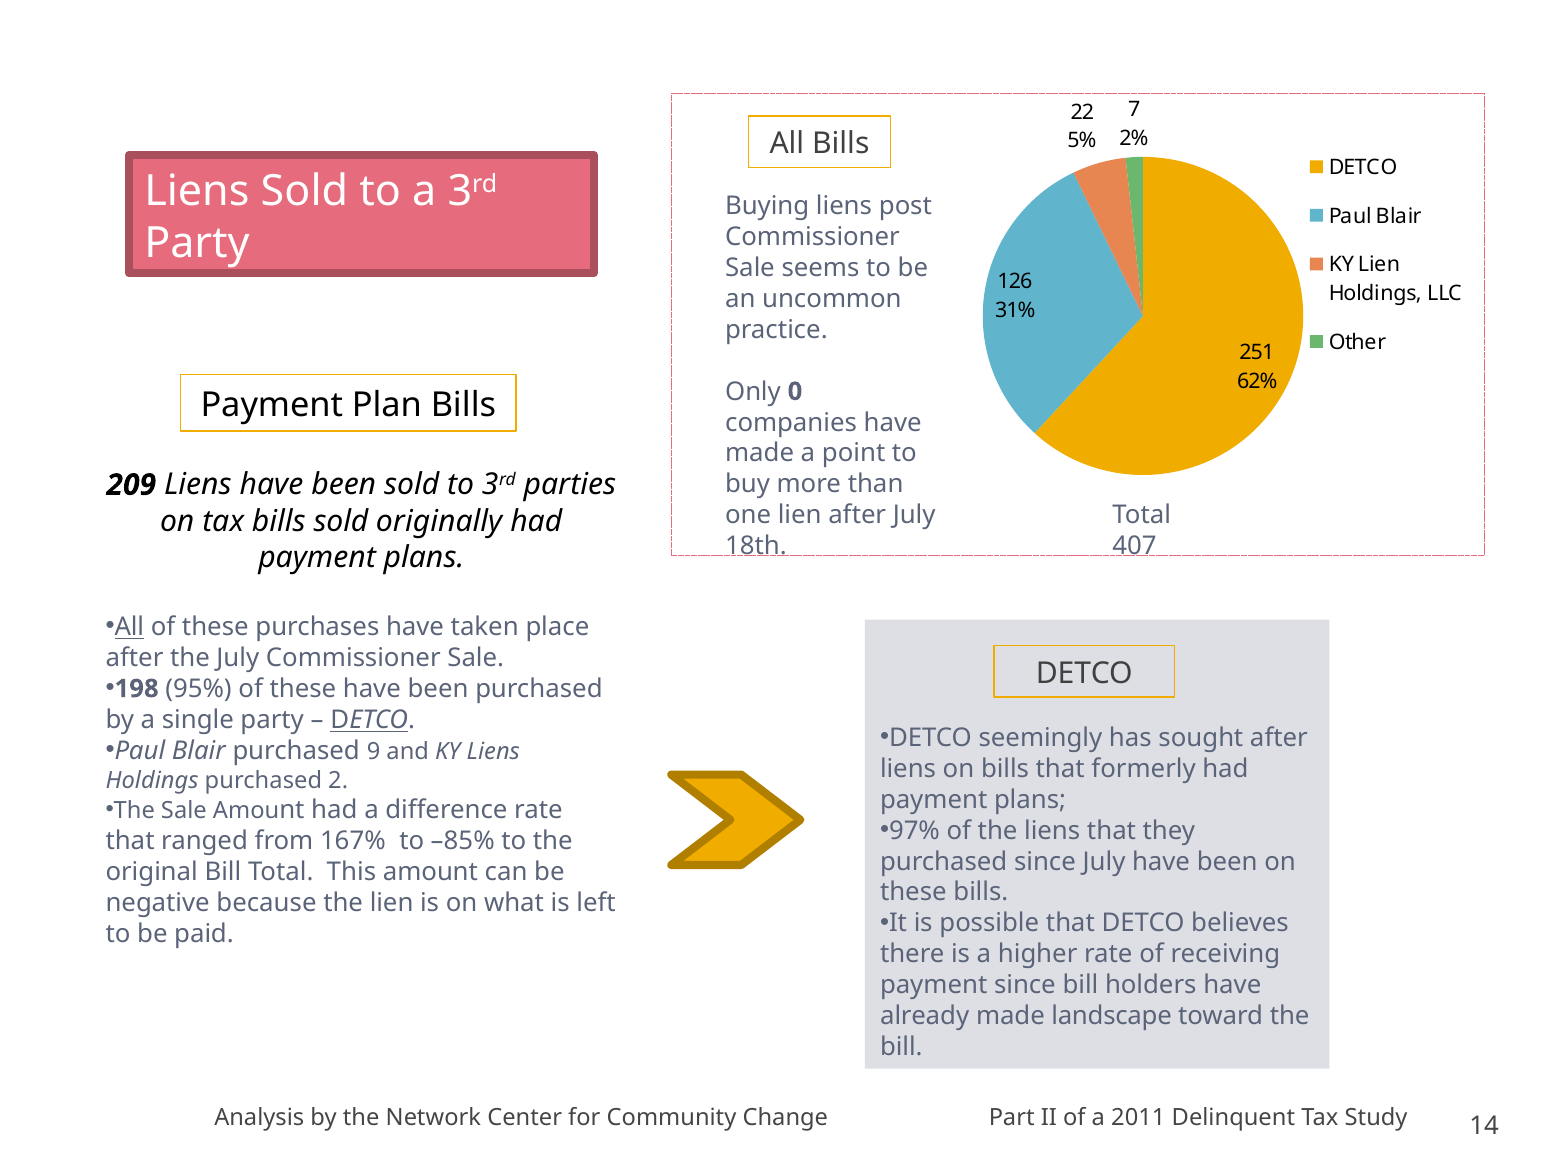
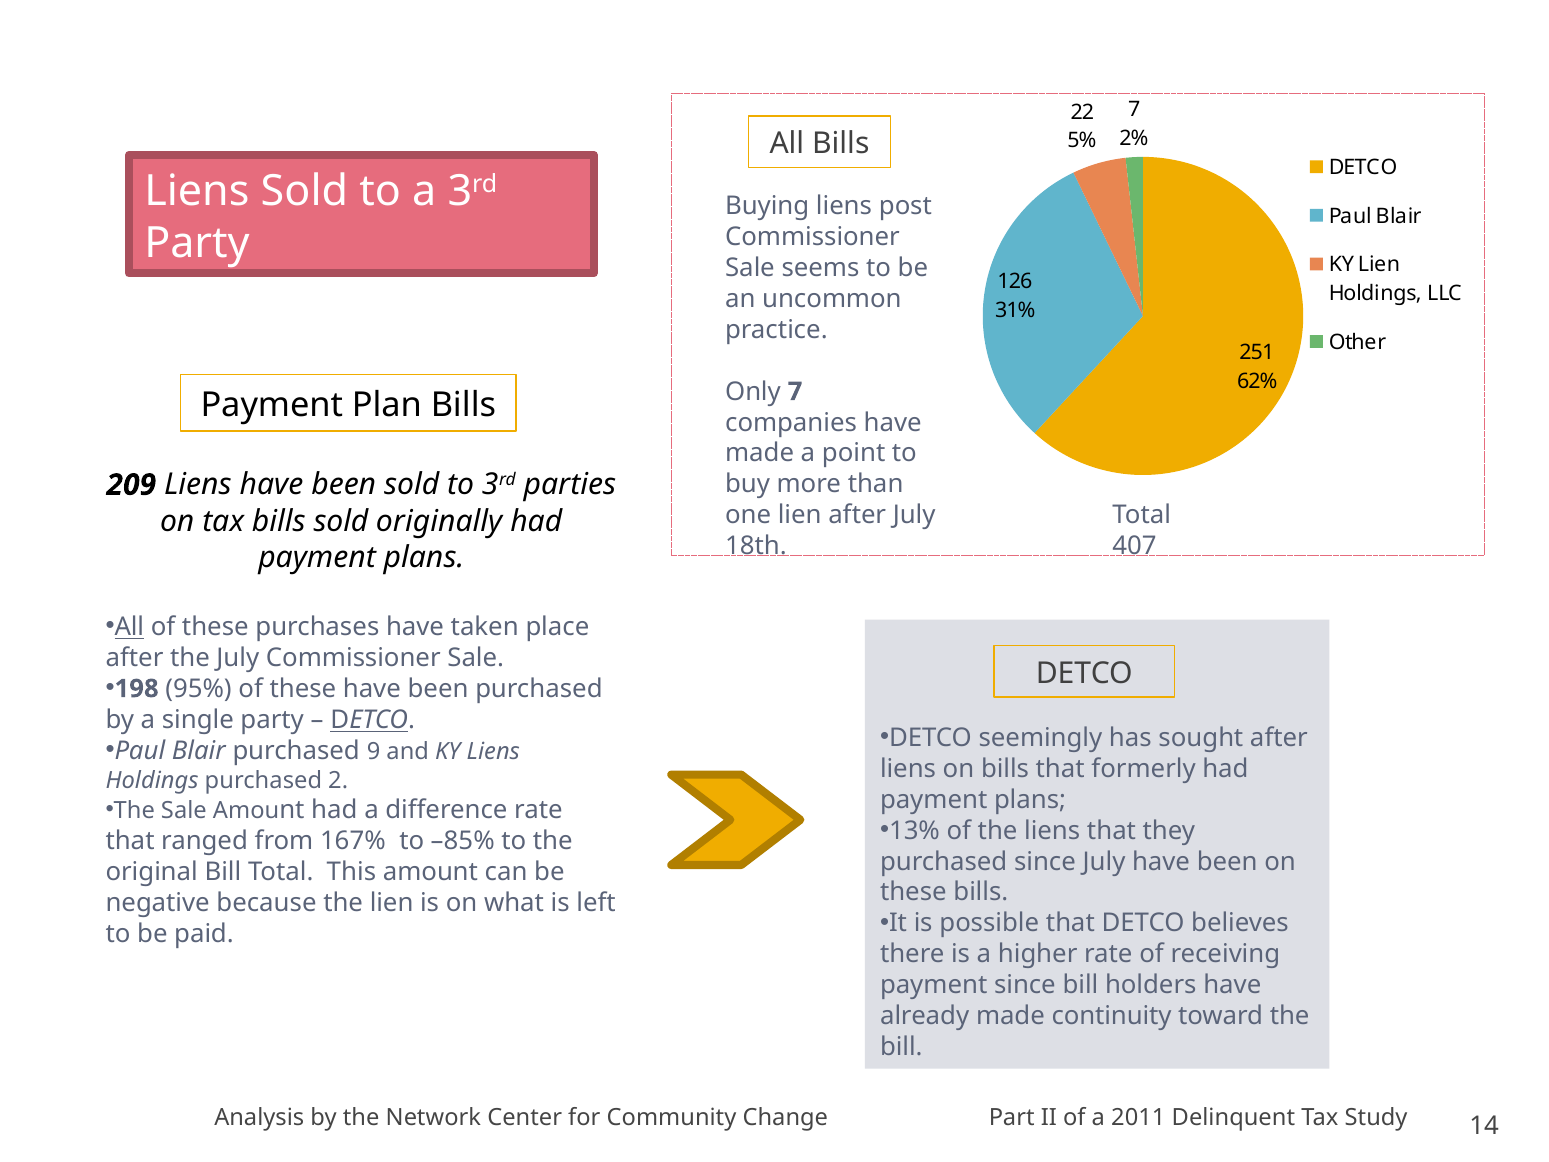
Only 0: 0 -> 7 (795, 391)
97%: 97% -> 13% (914, 830)
landscape: landscape -> continuity (1112, 1016)
